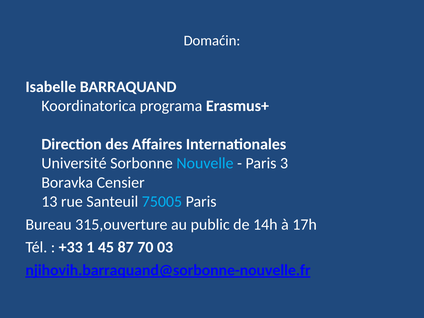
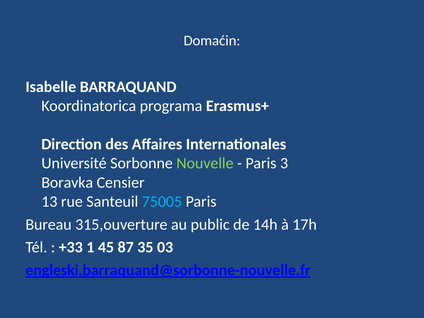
Nouvelle colour: light blue -> light green (205, 163)
70: 70 -> 35 (145, 247)
njihovih.barraquand@sorbonne-nouvelle.fr: njihovih.barraquand@sorbonne-nouvelle.fr -> engleski.barraquand@sorbonne-nouvelle.fr (168, 270)
